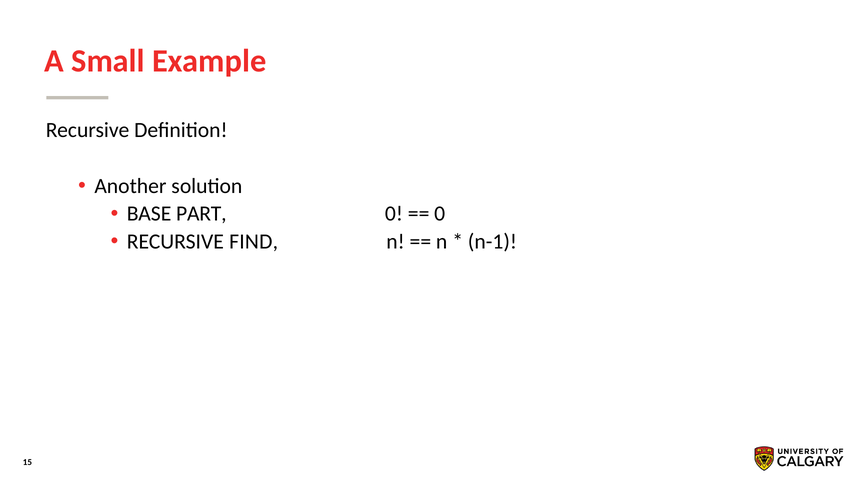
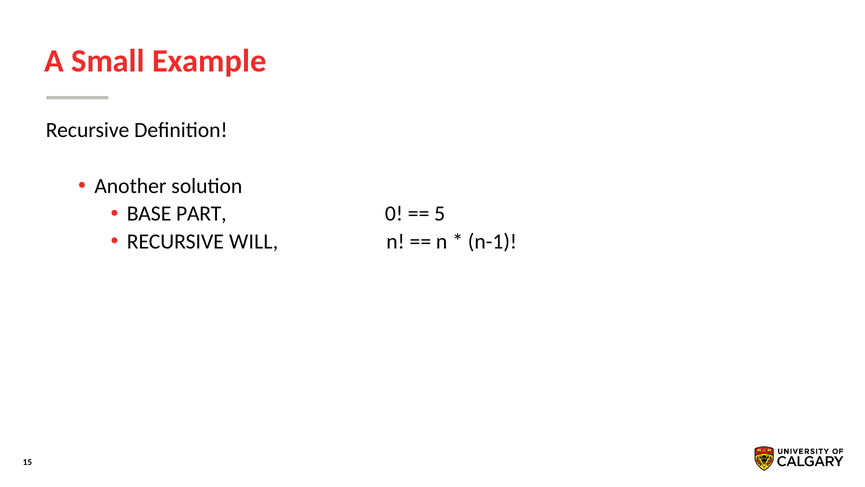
0: 0 -> 5 (440, 214)
FIND: FIND -> WILL (254, 241)
